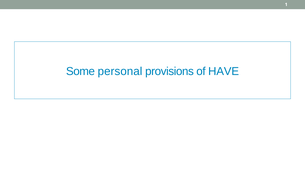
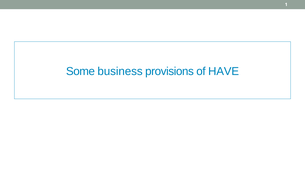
personal: personal -> business (120, 71)
